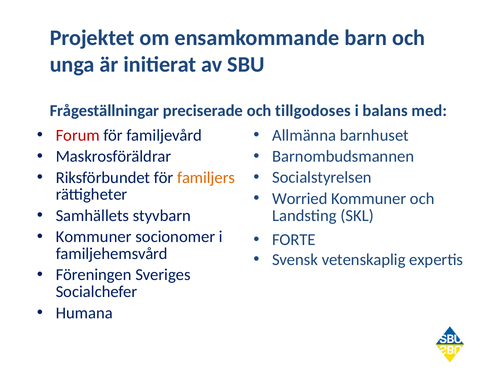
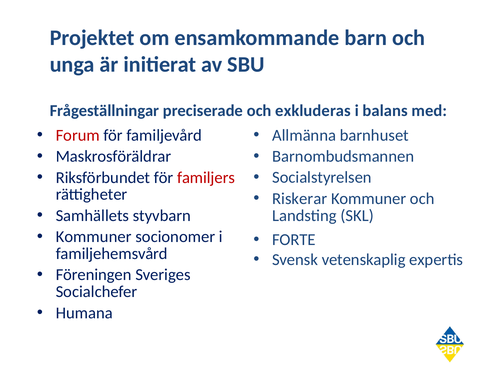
tillgodoses: tillgodoses -> exkluderas (313, 111)
familjers colour: orange -> red (206, 178)
Worried: Worried -> Riskerar (300, 199)
